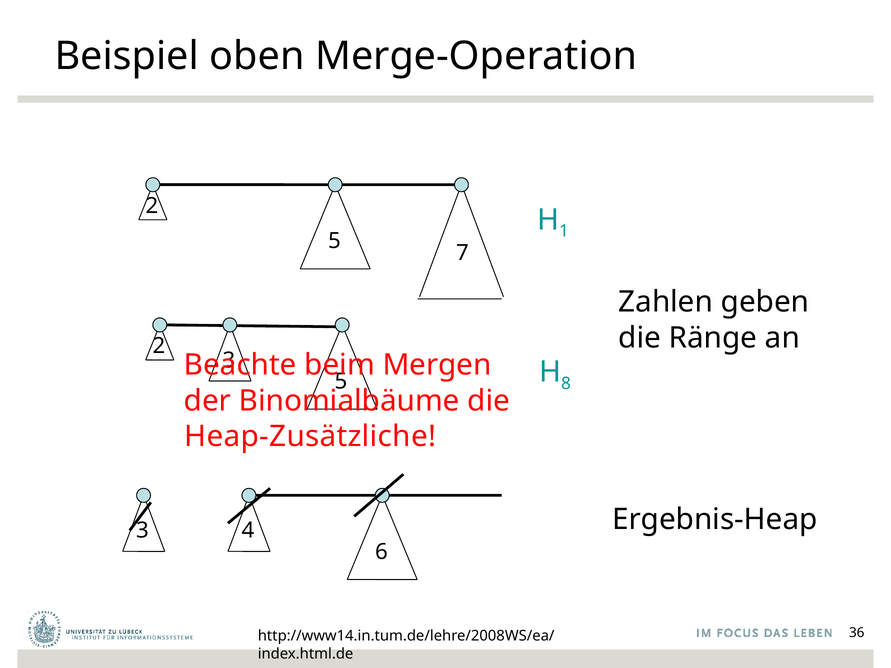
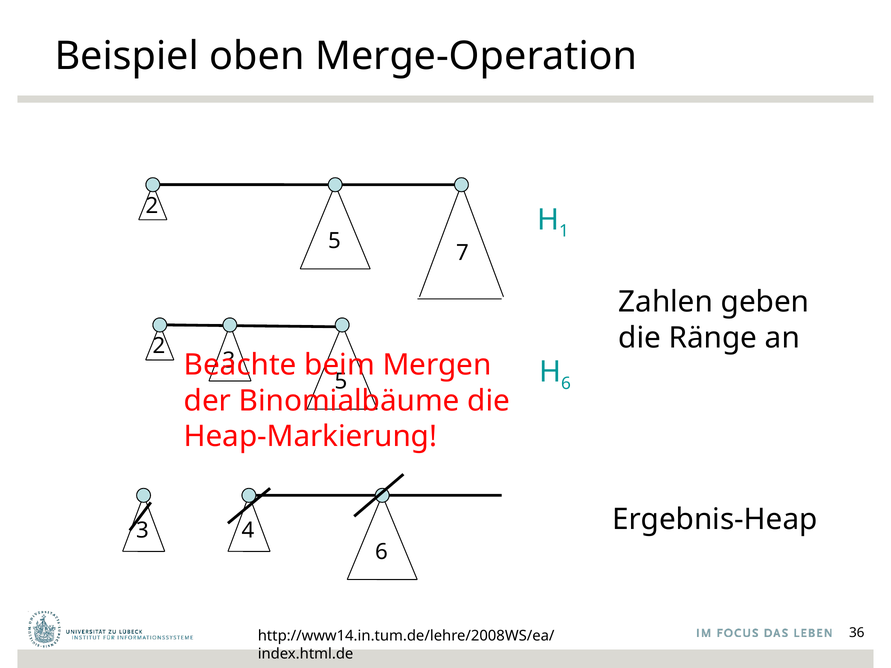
8: 8 -> 6 (566, 384)
Heap-Zusätzliche: Heap-Zusätzliche -> Heap-Markierung (310, 437)
